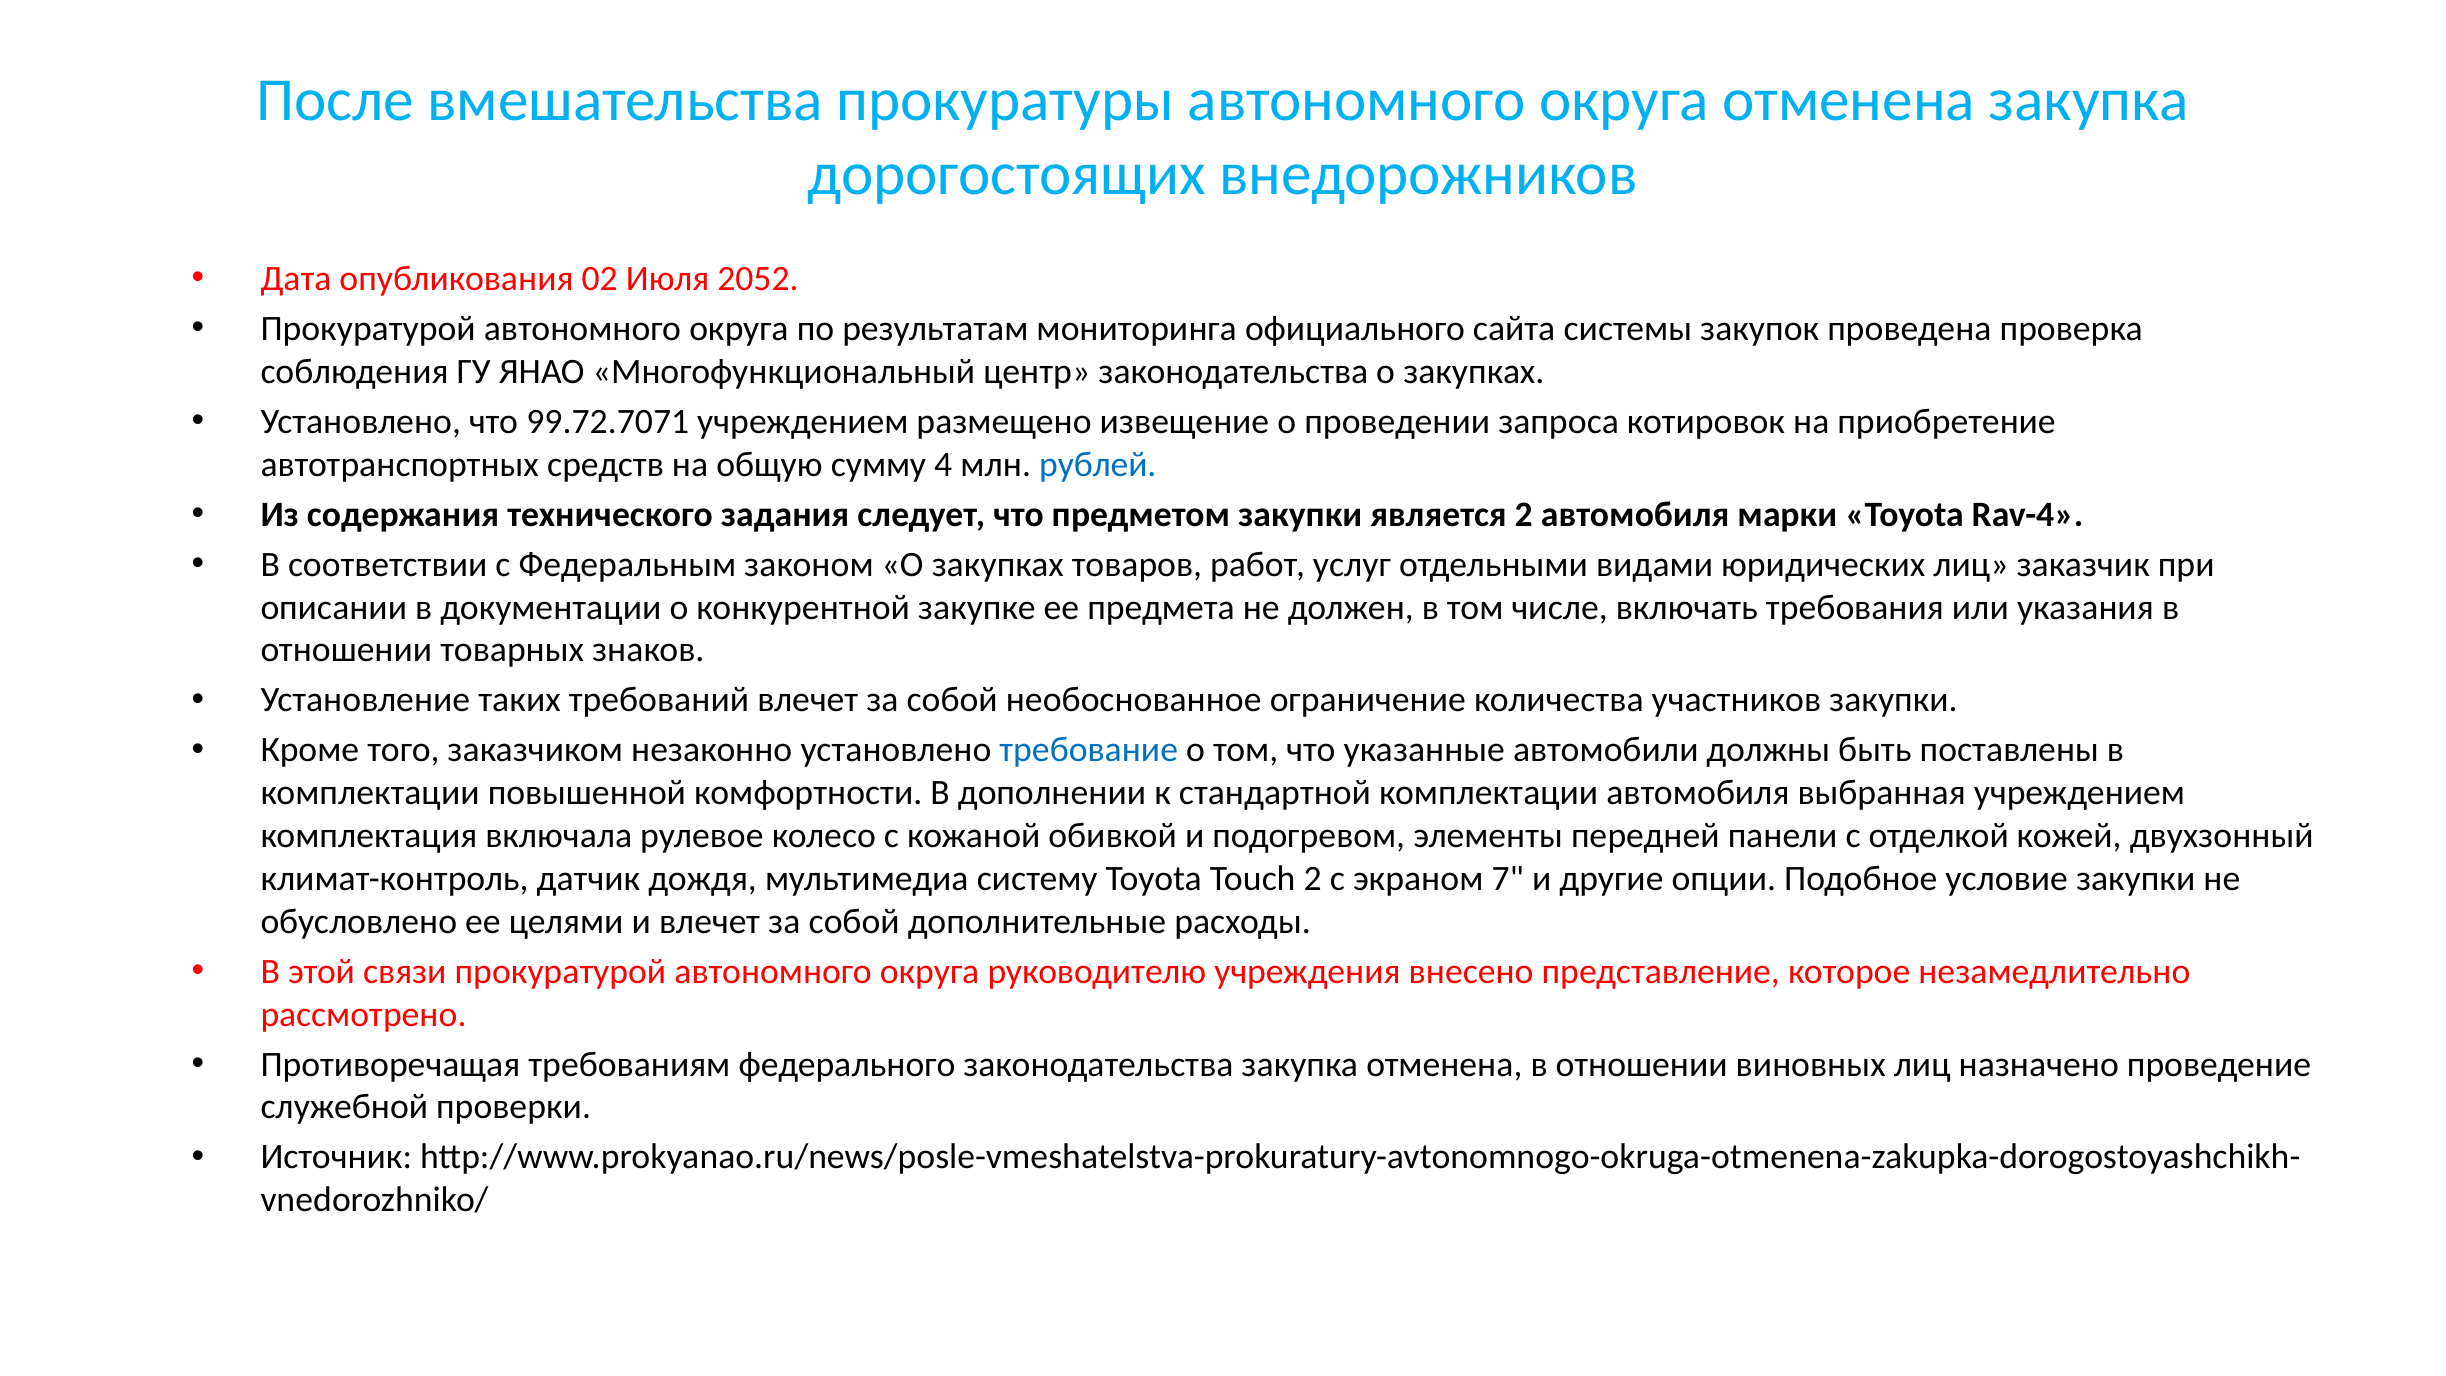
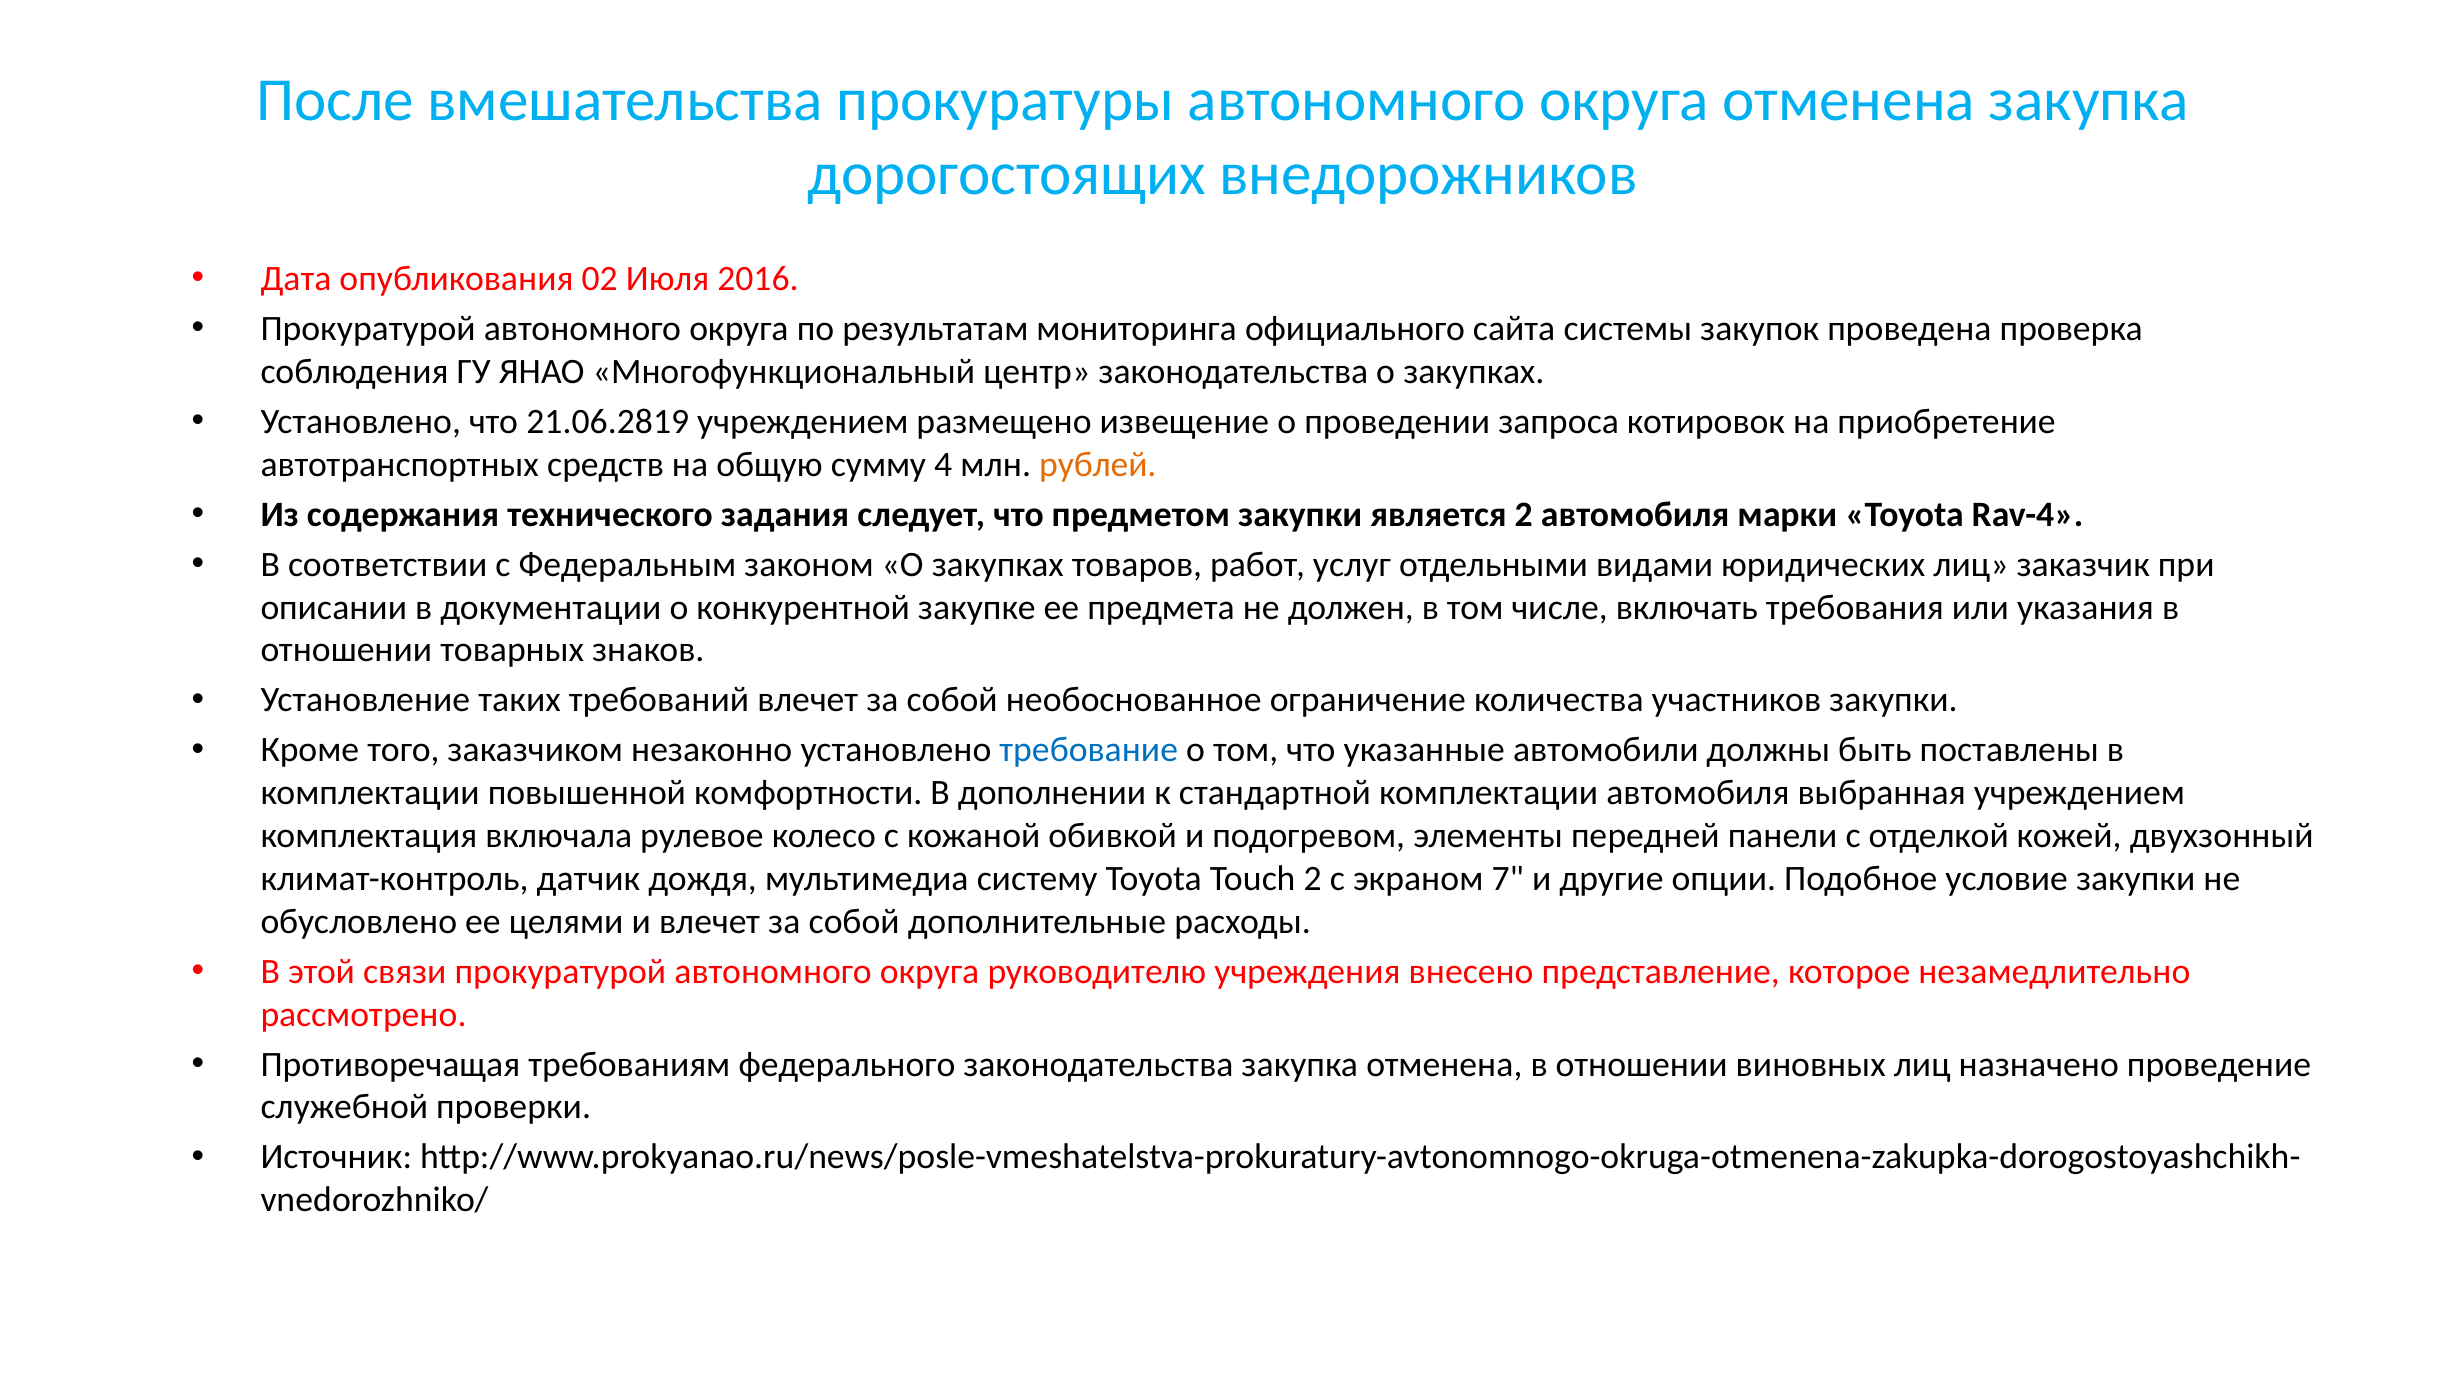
2052: 2052 -> 2016 (758, 279)
99.72.7071: 99.72.7071 -> 21.06.2819 (608, 422)
рублей colour: blue -> orange (1098, 465)
